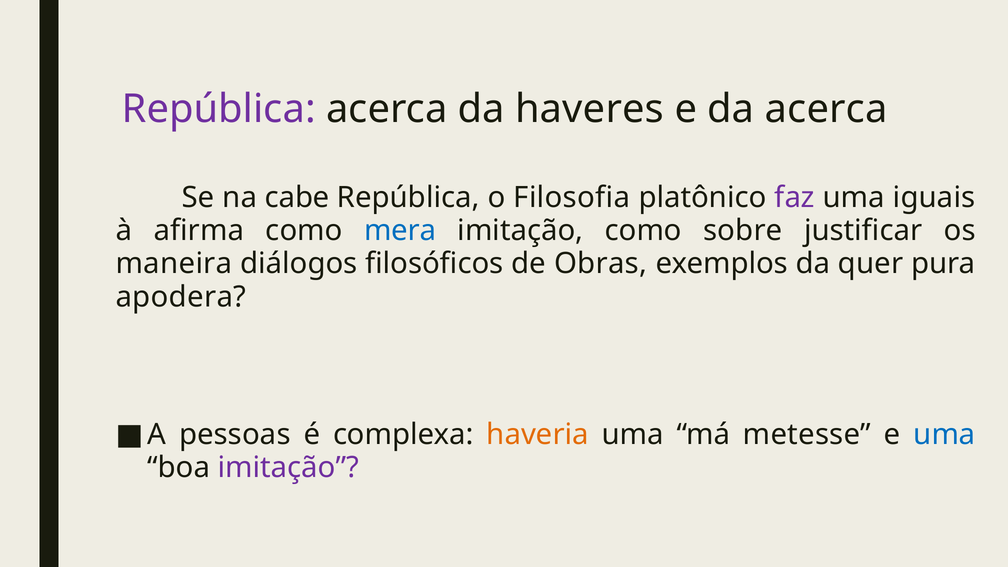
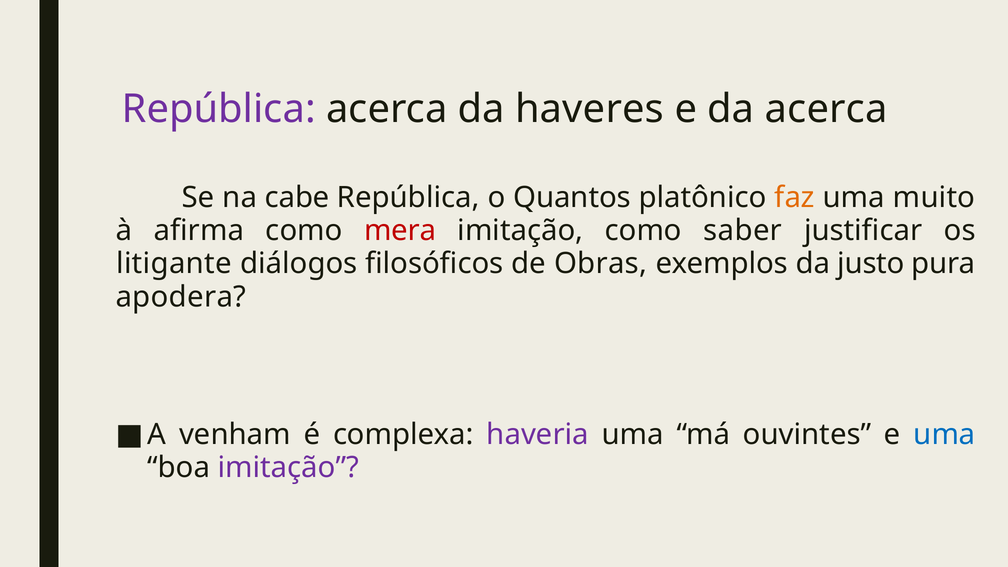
Filosofia: Filosofia -> Quantos (572, 197)
faz colour: purple -> orange (795, 197)
iguais: iguais -> muito (934, 197)
mera colour: blue -> red (400, 231)
sobre: sobre -> saber (743, 231)
maneira: maneira -> litigante (174, 264)
quer: quer -> justo (871, 264)
pessoas: pessoas -> venham (235, 434)
haveria colour: orange -> purple (538, 434)
metesse: metesse -> ouvintes (807, 434)
